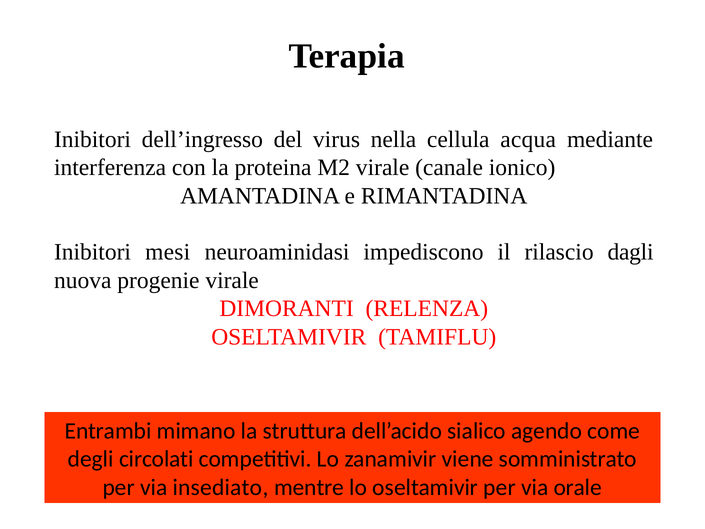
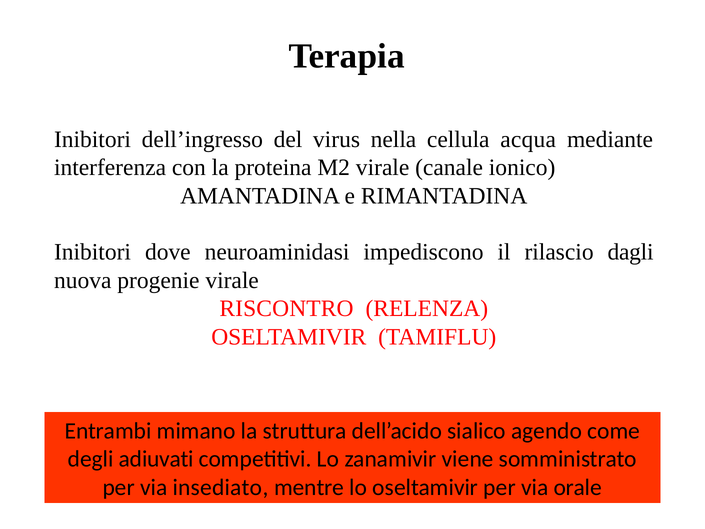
mesi: mesi -> dove (168, 252)
DIMORANTI: DIMORANTI -> RISCONTRO (286, 308)
circolati: circolati -> adiuvati (156, 459)
